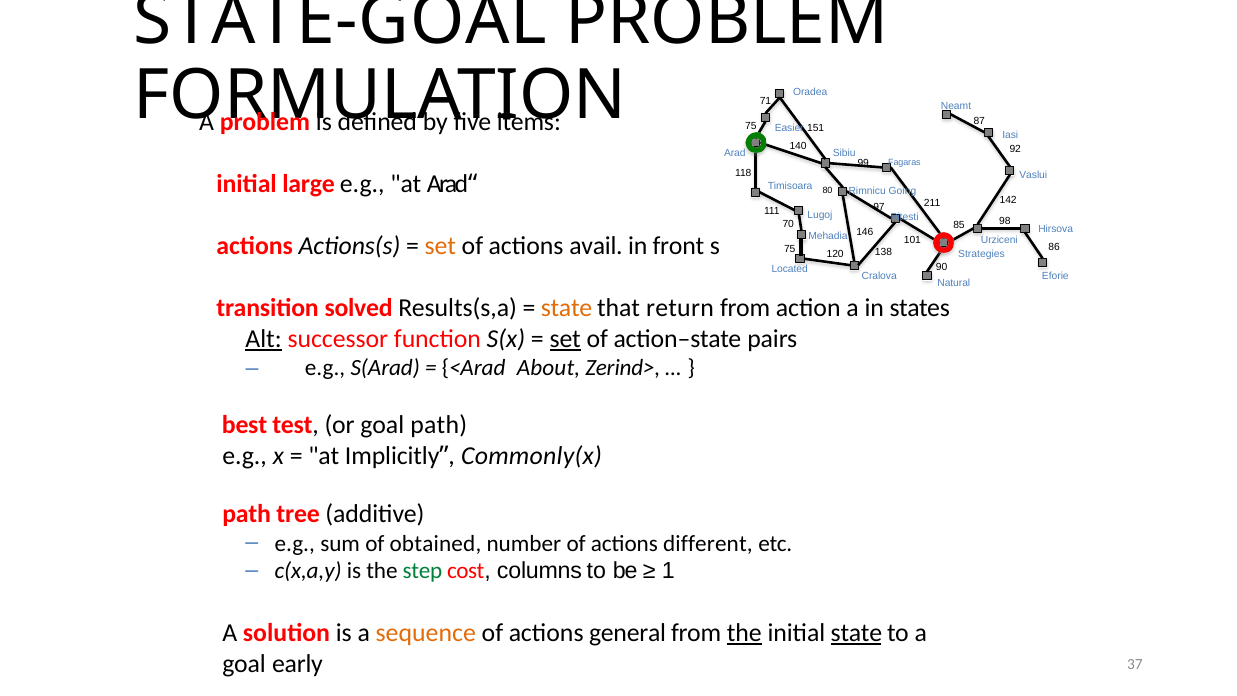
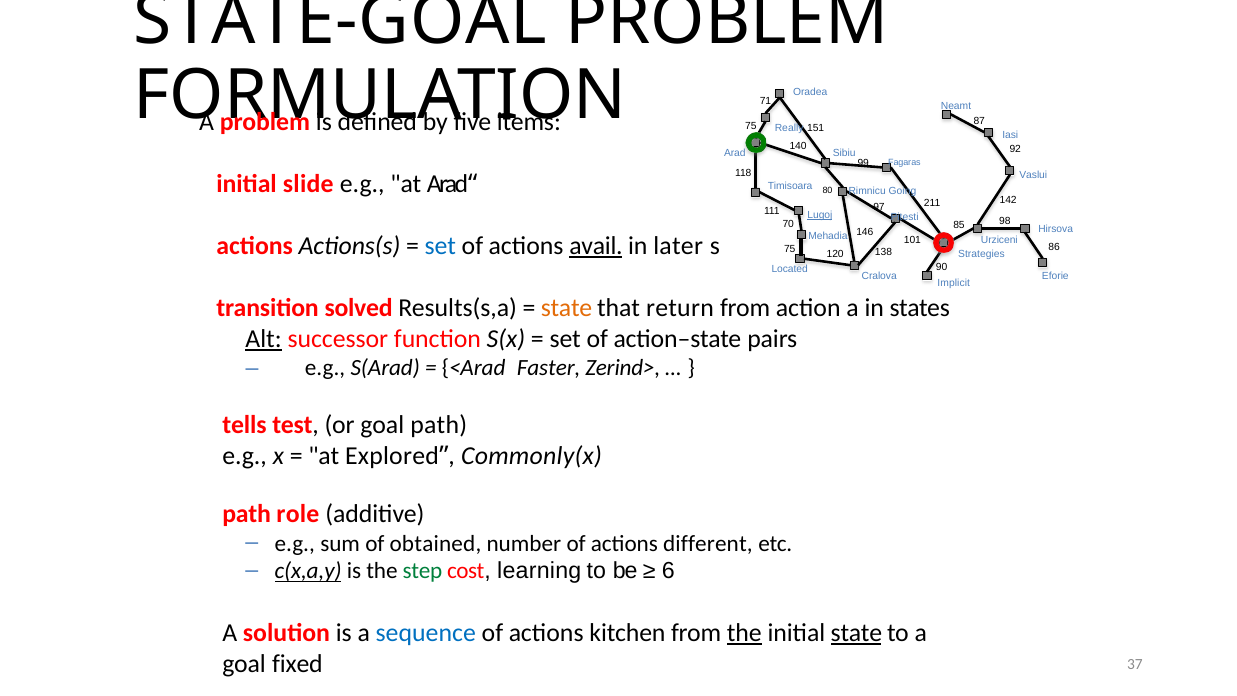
Easier: Easier -> Really (789, 128)
large: large -> slide (308, 184)
Lugoj underline: none -> present (820, 215)
set colour: orange -> blue (440, 246)
avail underline: none -> present (596, 246)
front: front -> later (678, 246)
Natural: Natural -> Implicit (954, 283)
set underline: present -> none (565, 339)
About: About -> Faster (549, 368)
best: best -> tells (244, 425)
Implicitly: Implicitly -> Explored (392, 456)
tree: tree -> role (298, 514)
c(x,a,y underline: none -> present (308, 571)
columns: columns -> learning (539, 571)
1: 1 -> 6 (668, 571)
sequence colour: orange -> blue (426, 633)
general: general -> kitchen (627, 633)
early: early -> fixed (297, 664)
